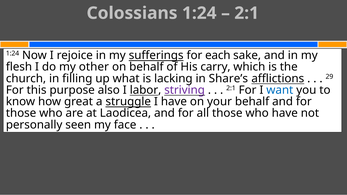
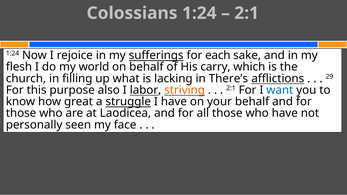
other: other -> world (94, 67)
Share’s: Share’s -> There’s (228, 79)
striving colour: purple -> orange (185, 90)
